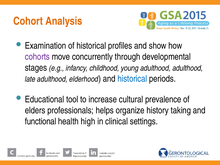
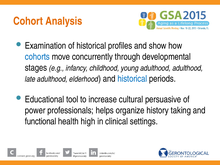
cohorts colour: purple -> blue (37, 57)
prevalence: prevalence -> persuasive (163, 99)
elders: elders -> power (35, 110)
